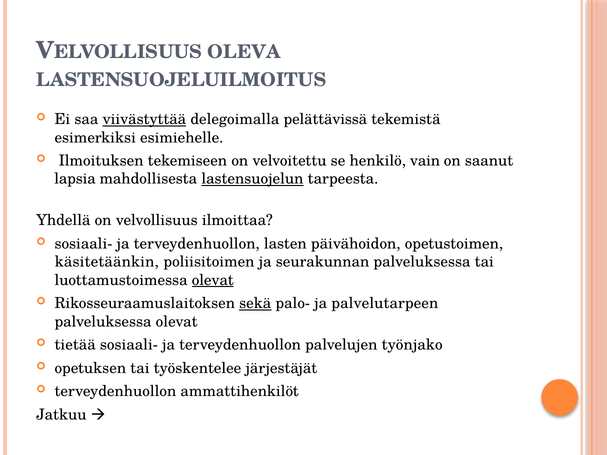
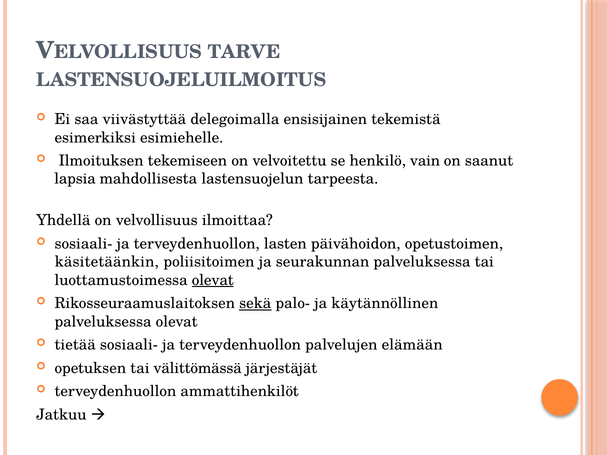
OLEVA: OLEVA -> TARVE (244, 52)
viivästyttää underline: present -> none (144, 119)
pelättävissä: pelättävissä -> ensisijainen (325, 119)
lastensuojelun underline: present -> none (252, 179)
palvelutarpeen: palvelutarpeen -> käytännöllinen (385, 304)
työnjako: työnjako -> elämään (412, 345)
työskentelee: työskentelee -> välittömässä (198, 368)
